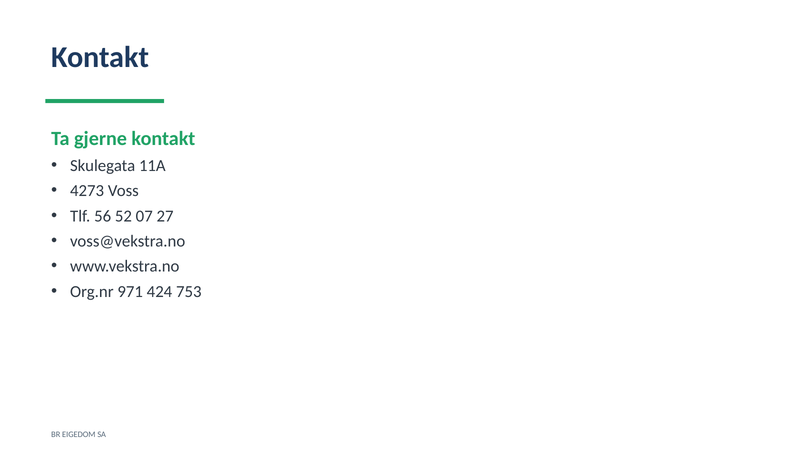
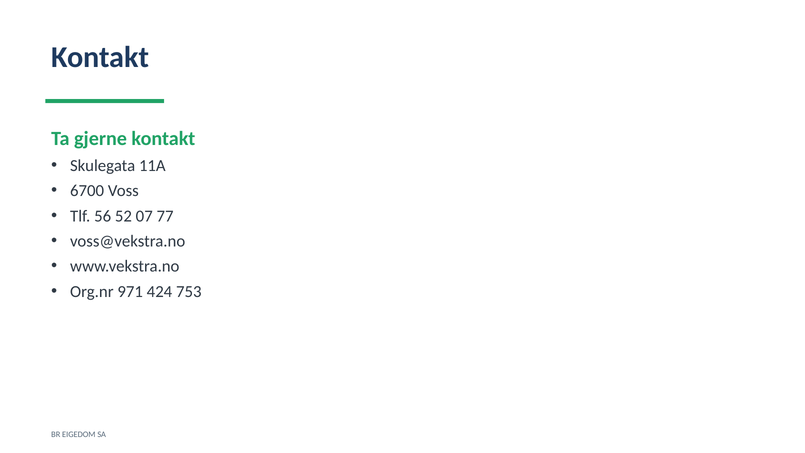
4273: 4273 -> 6700 (87, 191)
27: 27 -> 77 (165, 216)
